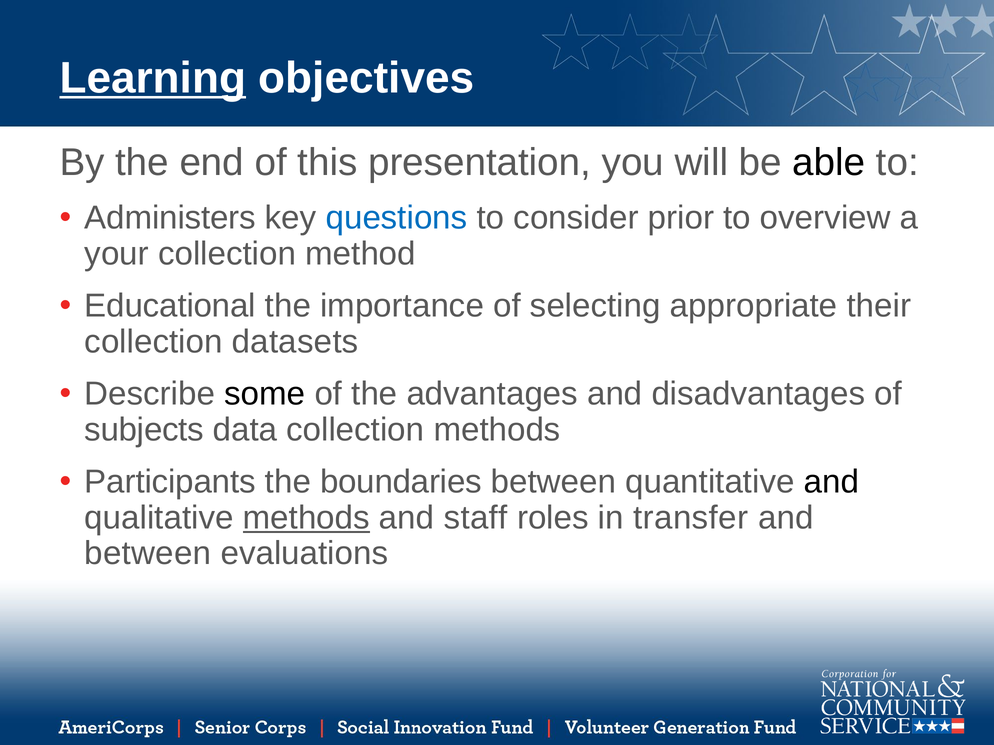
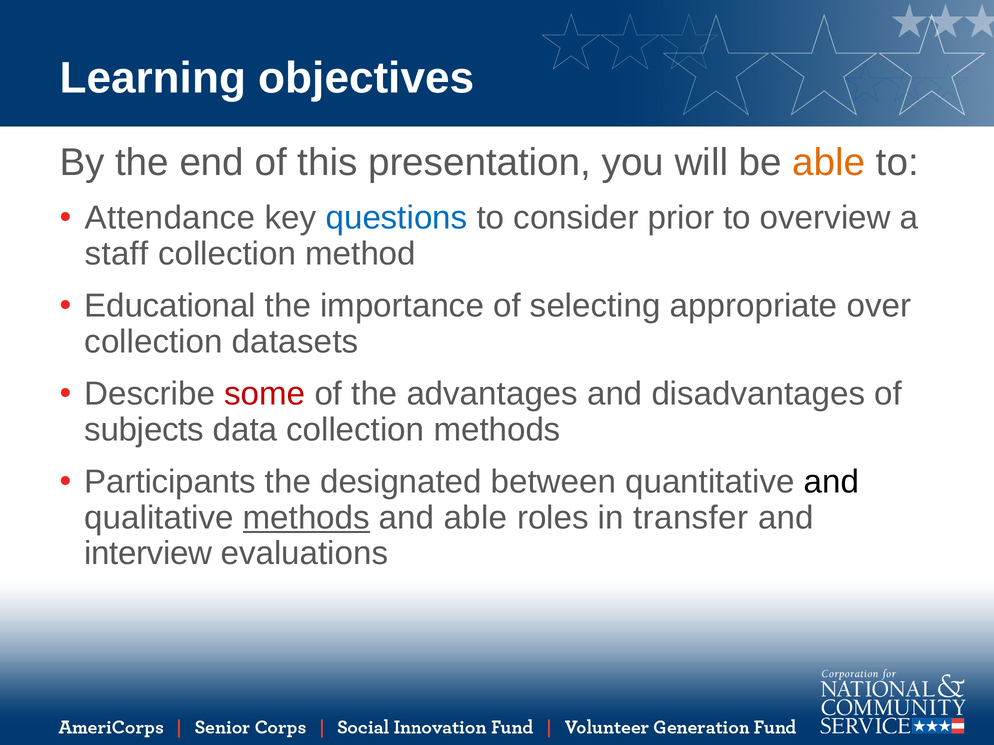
Learning underline: present -> none (153, 78)
able colour: black -> orange (829, 163)
Administers: Administers -> Attendance (170, 218)
your: your -> staff (117, 254)
their: their -> over (879, 306)
some colour: black -> red (265, 394)
boundaries: boundaries -> designated (401, 482)
and staff: staff -> able (476, 518)
between: between -> interview (148, 554)
